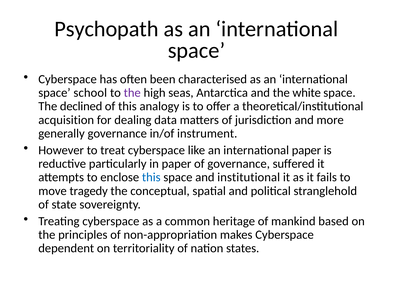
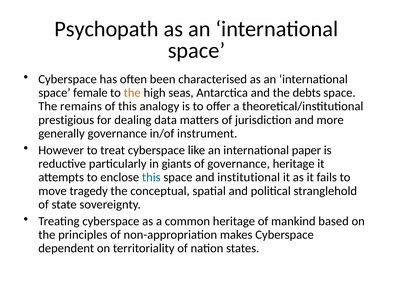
school: school -> female (90, 93)
the colour: purple -> orange (132, 93)
white: white -> debts (307, 93)
declined: declined -> remains (81, 106)
acquisition: acquisition -> prestigious (66, 120)
in paper: paper -> giants (177, 164)
governance suffered: suffered -> heritage (294, 164)
